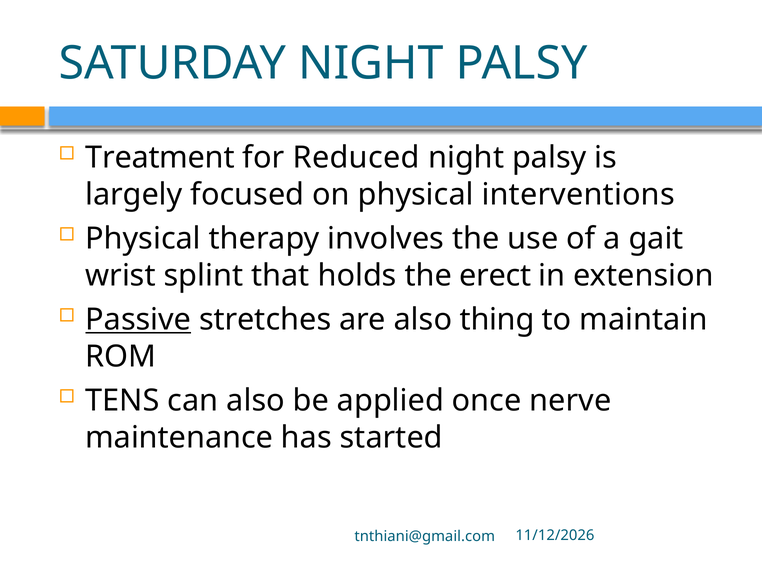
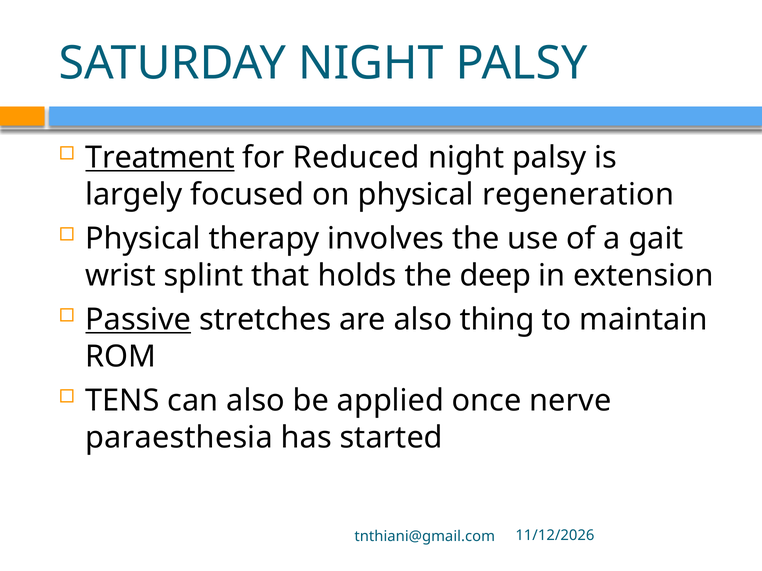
Treatment underline: none -> present (160, 158)
interventions: interventions -> regeneration (578, 195)
erect: erect -> deep (495, 276)
maintenance: maintenance -> paraesthesia (179, 438)
